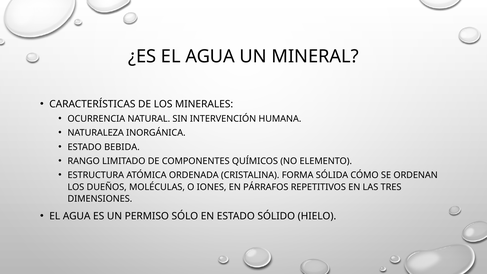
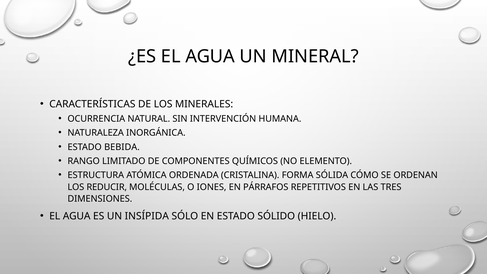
DUEÑOS: DUEÑOS -> REDUCIR (107, 187)
PERMISO: PERMISO -> INSÍPIDA (147, 216)
